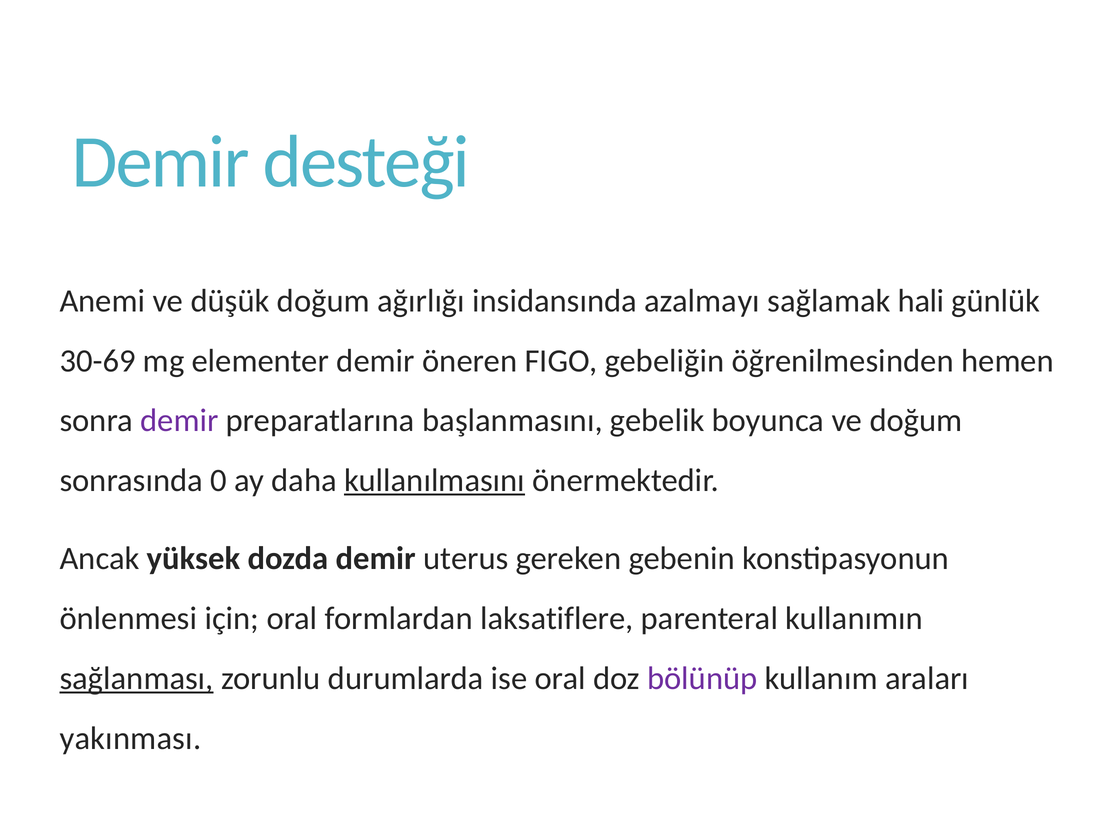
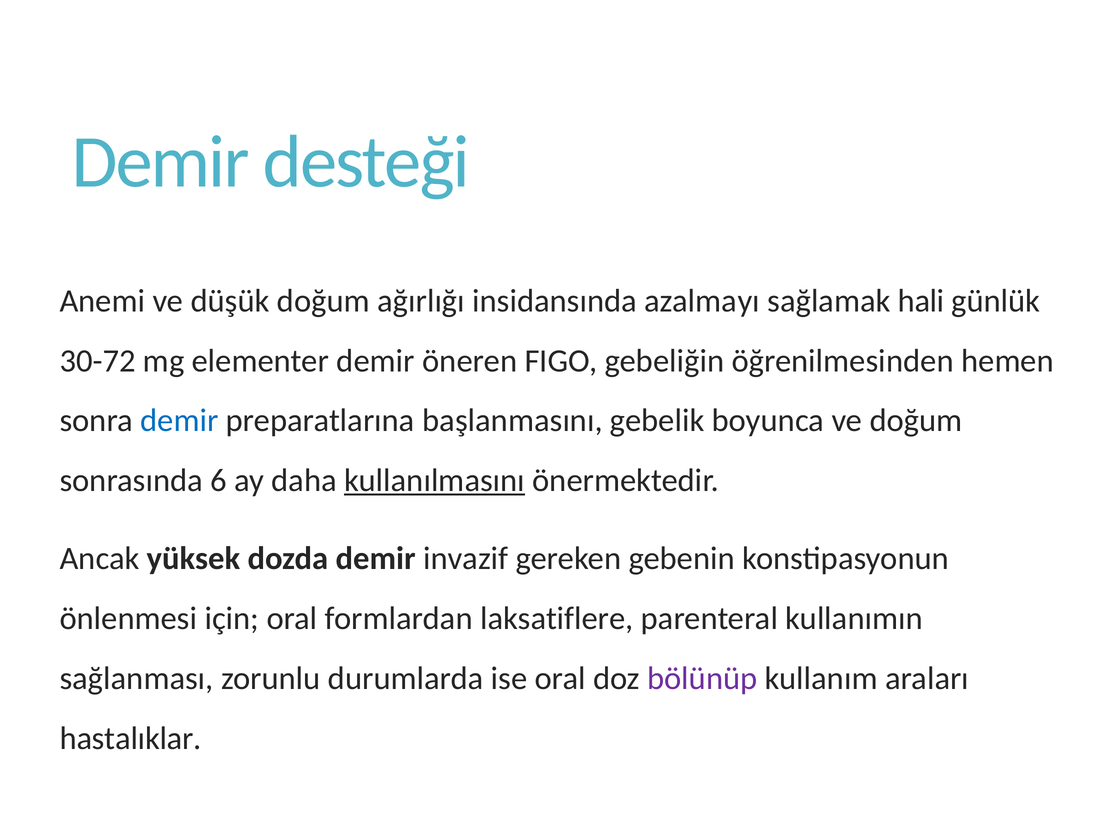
30-69: 30-69 -> 30-72 (98, 361)
demir colour: purple -> blue (179, 421)
0: 0 -> 6 (219, 481)
uterus: uterus -> invazif (466, 559)
sağlanması underline: present -> none (137, 679)
yakınması: yakınması -> hastalıklar (131, 739)
